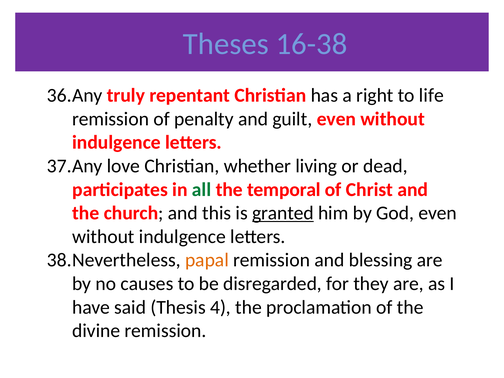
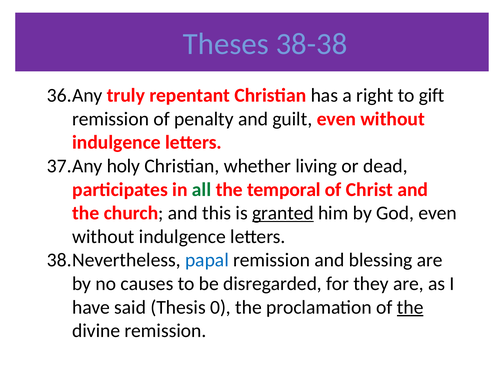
16-38: 16-38 -> 38-38 (312, 44)
life: life -> gift (432, 95)
love: love -> holy (123, 166)
papal colour: orange -> blue (207, 260)
4: 4 -> 0 (220, 307)
the underline: none -> present (410, 307)
